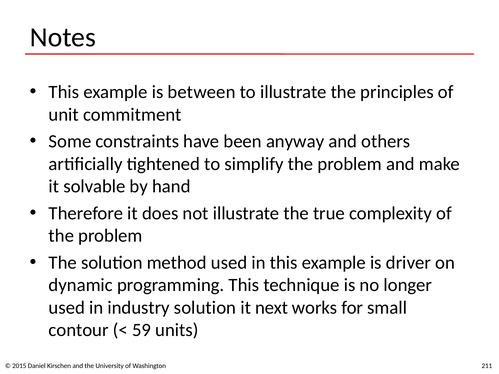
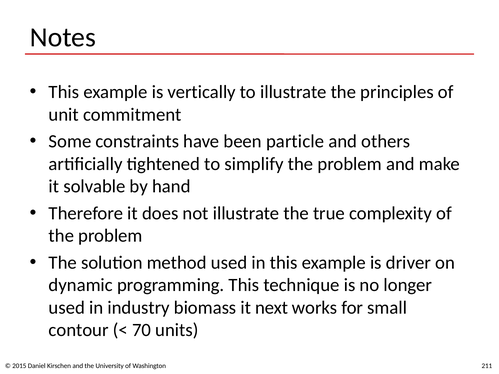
between: between -> vertically (202, 92)
anyway: anyway -> particle (295, 142)
industry solution: solution -> biomass (205, 308)
59: 59 -> 70 (142, 330)
